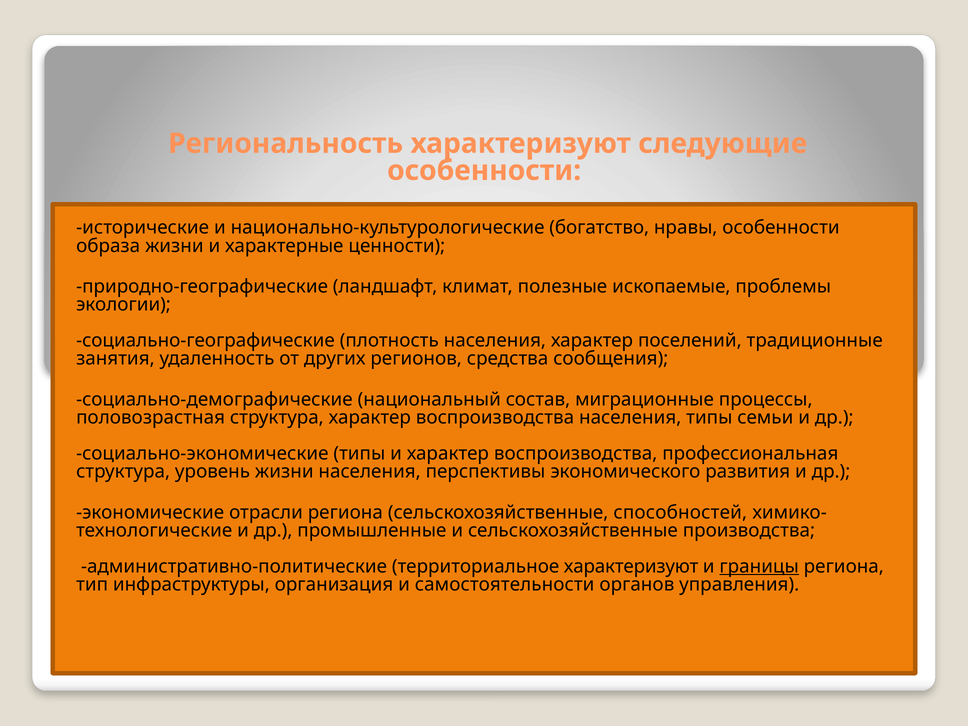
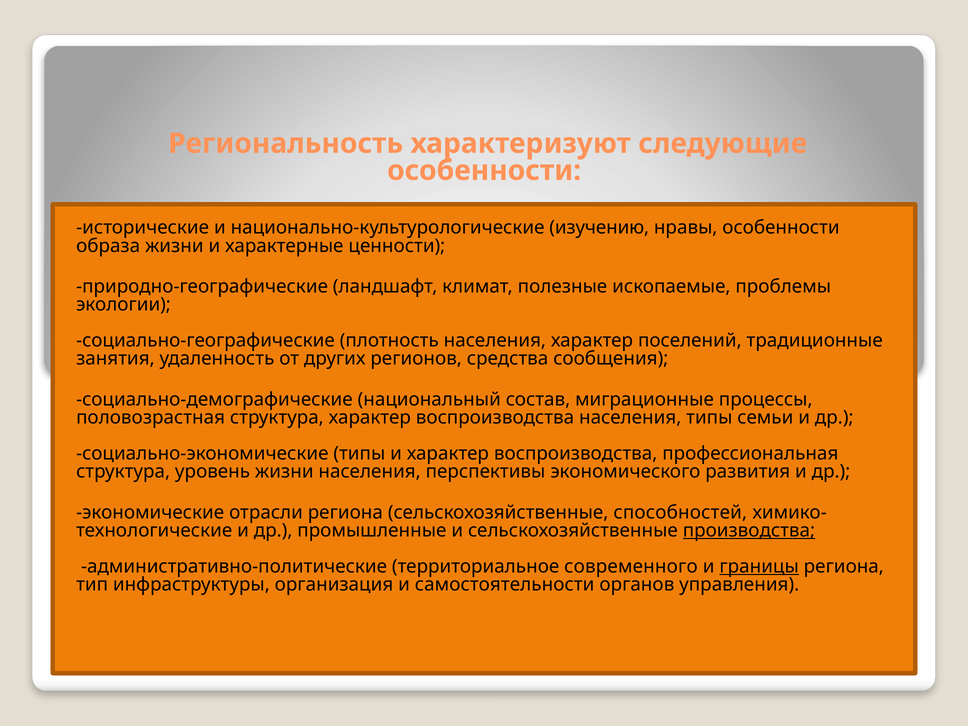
богатство: богатство -> изучению (599, 228)
производства underline: none -> present (749, 530)
территориальное характеризуют: характеризуют -> современного (631, 567)
